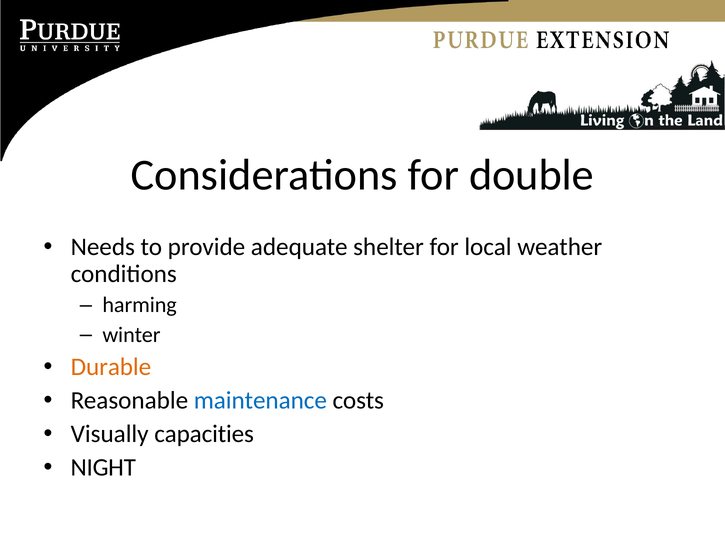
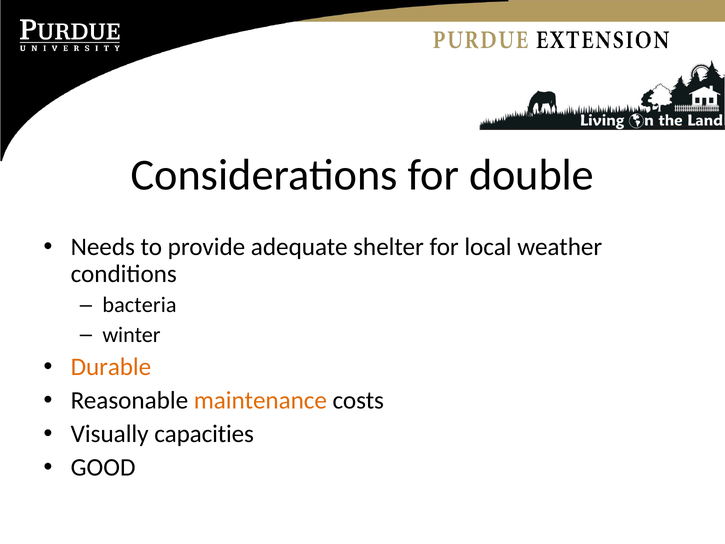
harming: harming -> bacteria (139, 305)
maintenance colour: blue -> orange (260, 400)
NIGHT: NIGHT -> GOOD (103, 467)
